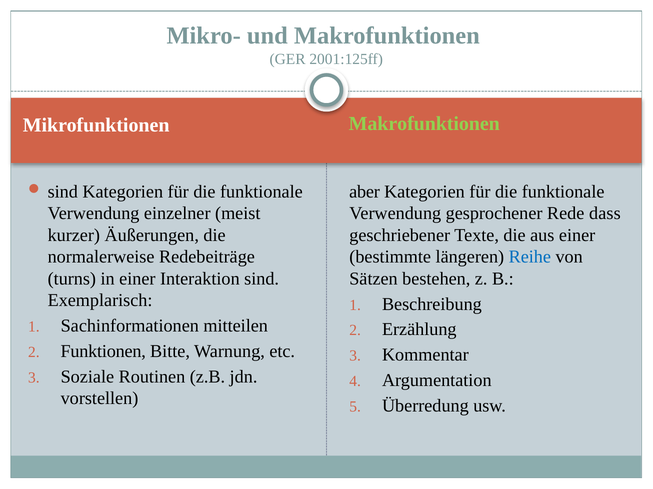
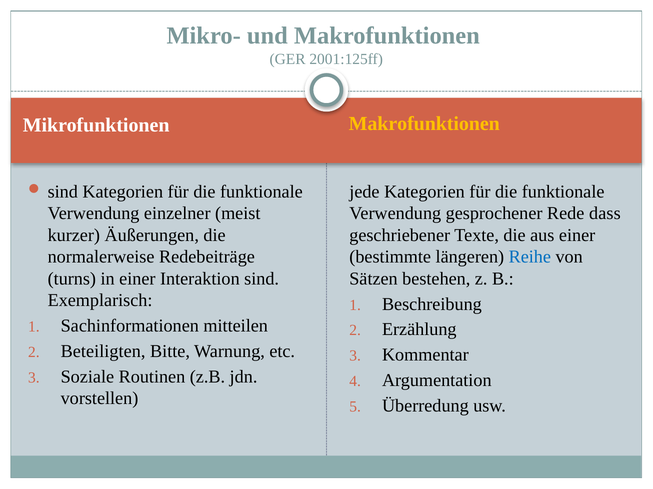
Makrofunktionen colour: light green -> yellow (424, 124)
aber: aber -> jede (364, 192)
Funktionen: Funktionen -> Beteiligten (103, 352)
